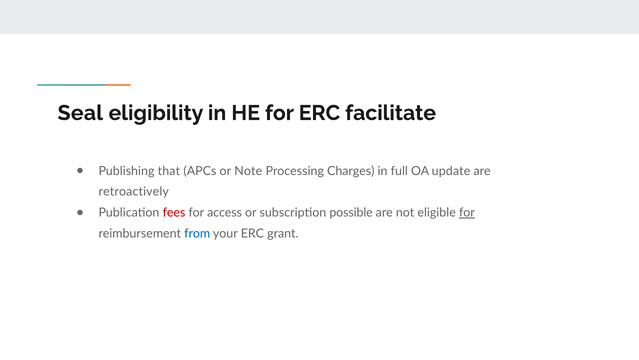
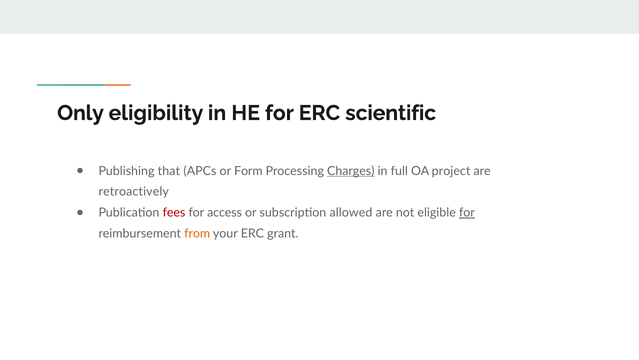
Seal: Seal -> Only (80, 113)
facilitate: facilitate -> scientific (391, 113)
Note: Note -> Form (248, 171)
Charges underline: none -> present (351, 171)
update: update -> project (451, 171)
possible: possible -> allowed (351, 212)
from colour: blue -> orange (197, 233)
